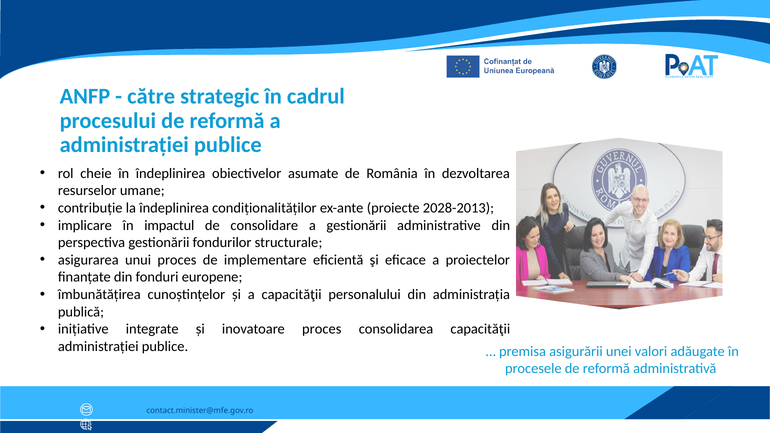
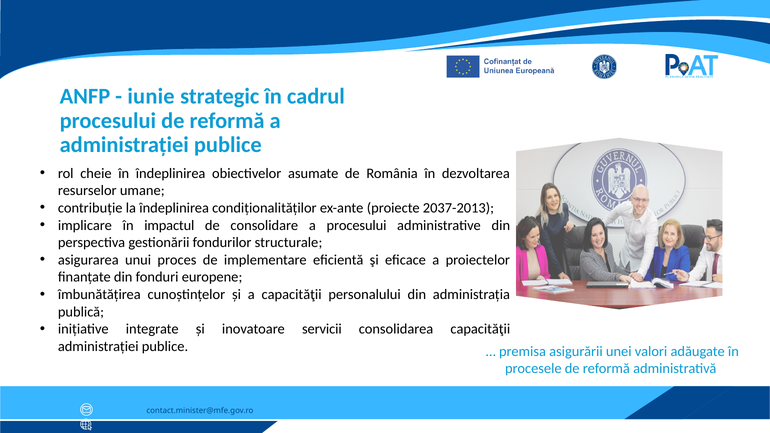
către: către -> iunie (151, 96)
2028-2013: 2028-2013 -> 2037-2013 (458, 208)
a gestionării: gestionării -> procesului (356, 225)
inovatoare proces: proces -> servicii (322, 329)
